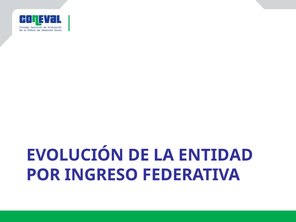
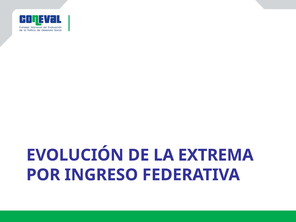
ENTIDAD: ENTIDAD -> EXTREMA (216, 155)
